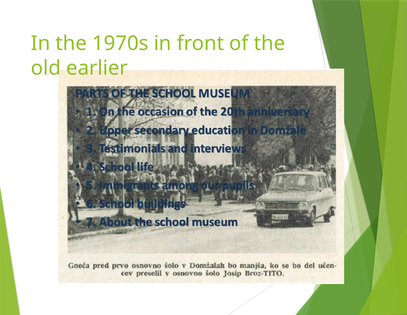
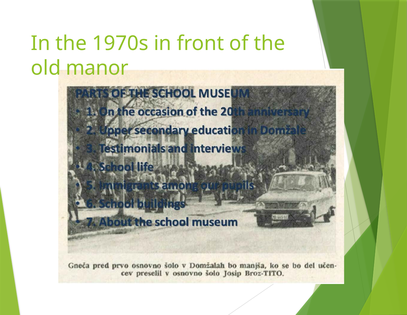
earlier: earlier -> manor (97, 68)
